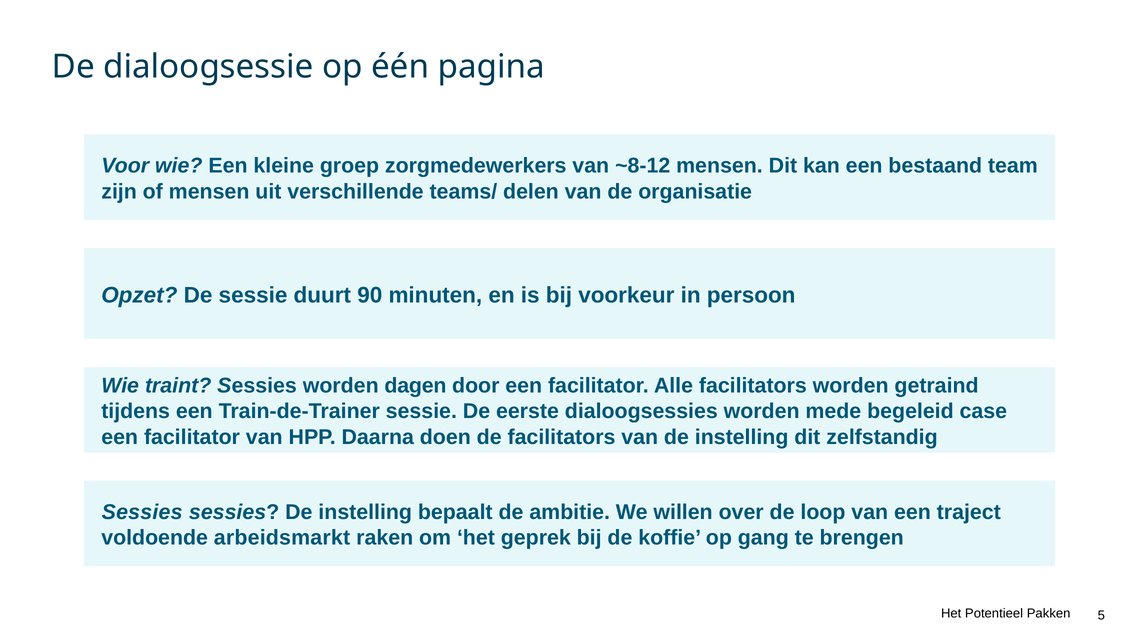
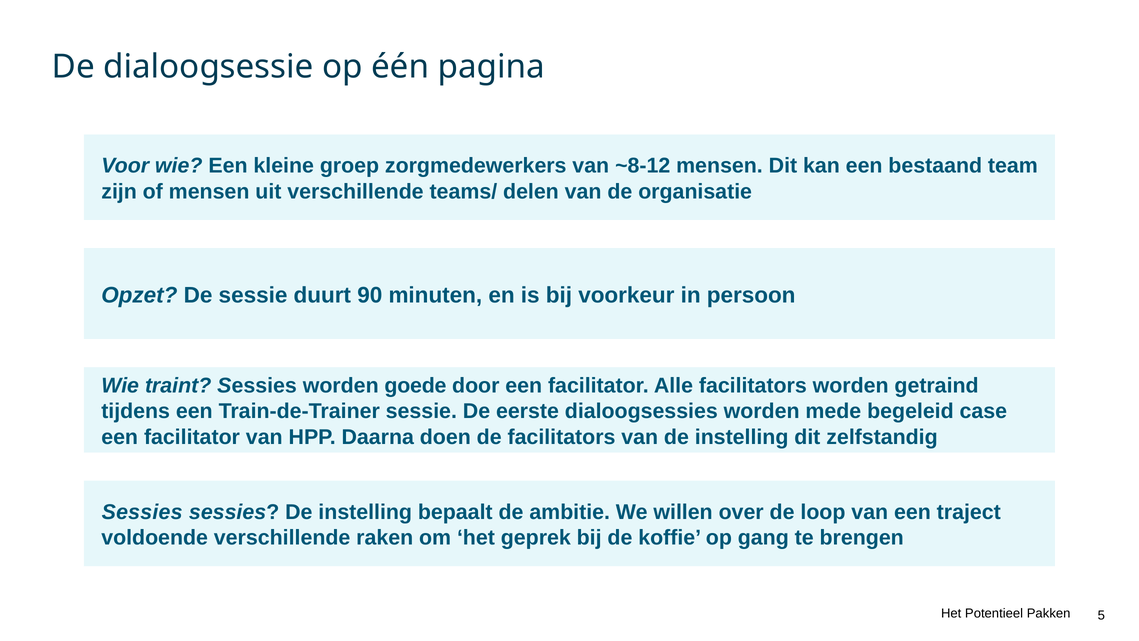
dagen: dagen -> goede (415, 386)
voldoende arbeidsmarkt: arbeidsmarkt -> verschillende (282, 538)
